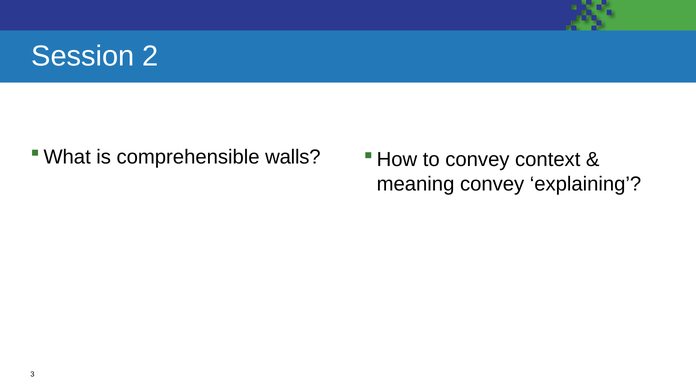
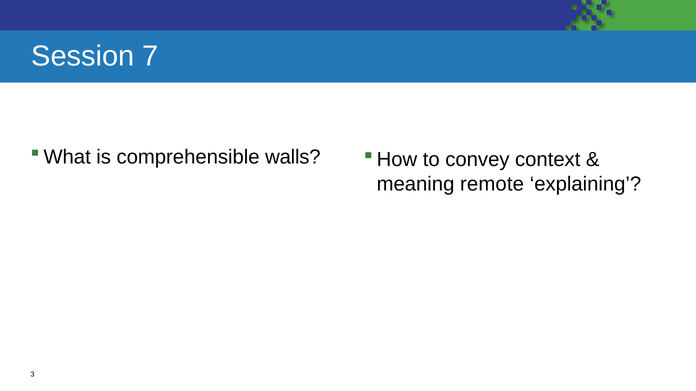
2: 2 -> 7 (150, 56)
meaning convey: convey -> remote (492, 184)
